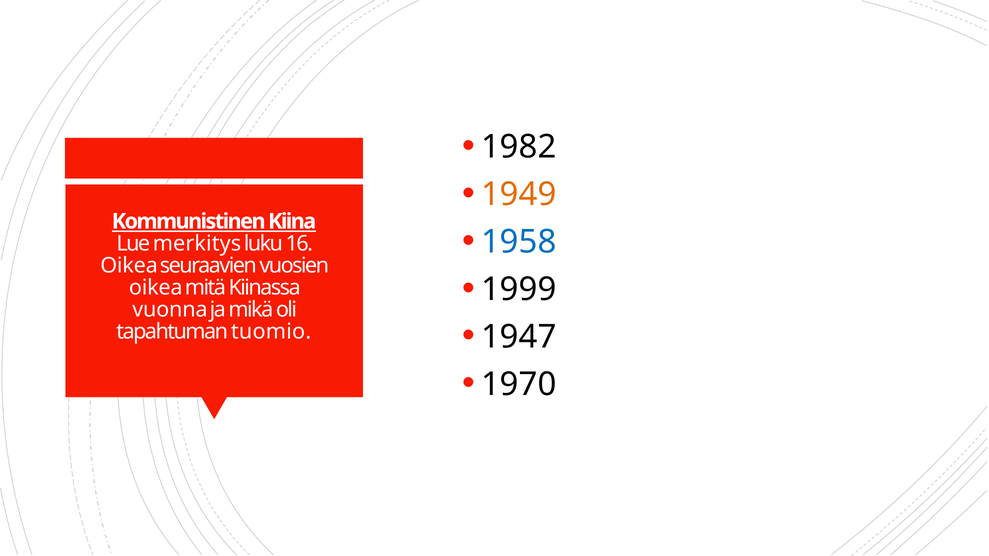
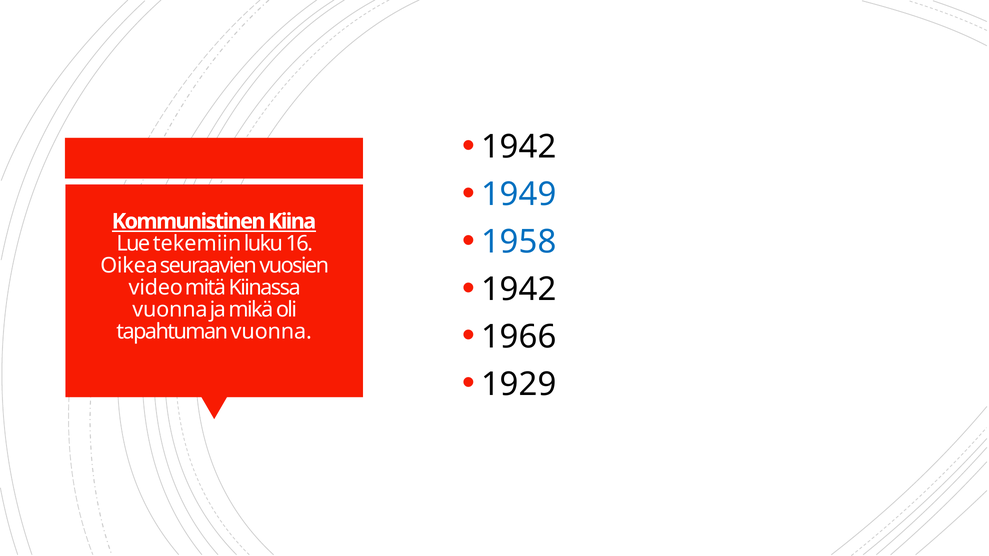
1982: 1982 -> 1942 (519, 147)
1949 colour: orange -> blue (519, 195)
merkitys: merkitys -> tekemiin (197, 244)
1999: 1999 -> 1942 (519, 290)
oikea: oikea -> video (156, 288)
1947: 1947 -> 1966 (519, 337)
tapahtuman tuomio: tuomio -> vuonna (271, 332)
1970: 1970 -> 1929 (519, 384)
